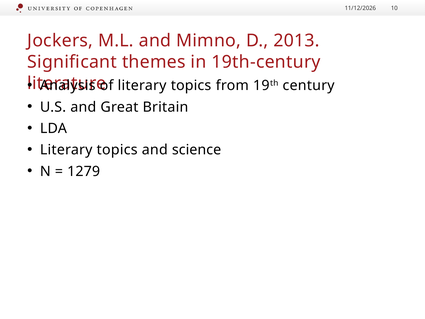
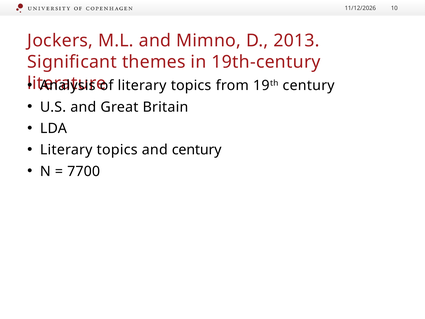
and science: science -> century (197, 150)
1279: 1279 -> 7700 (84, 171)
